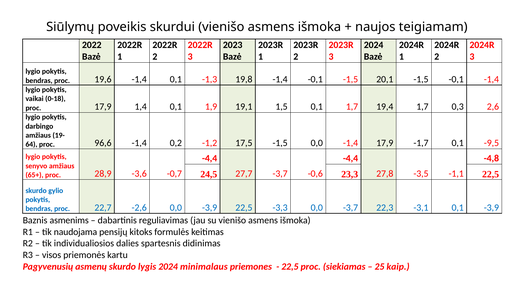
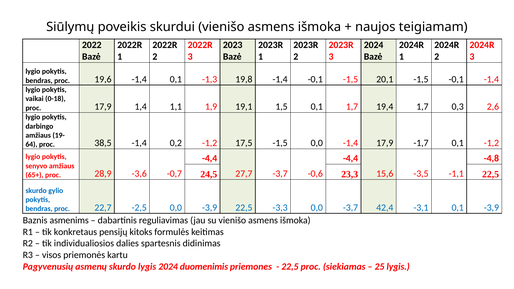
1,4 0,1: 0,1 -> 1,1 (176, 107)
96,6: 96,6 -> 38,5 (103, 143)
0,1 -9,5: -9,5 -> -1,2 (491, 143)
27,8: 27,8 -> 15,6 (385, 174)
-2,6: -2,6 -> -2,5 (139, 208)
22,3: 22,3 -> 42,4 (385, 208)
naudojama: naudojama -> konkretaus (75, 232)
minimalaus: minimalaus -> duomenimis (204, 267)
25 kaip: kaip -> lygis (398, 267)
